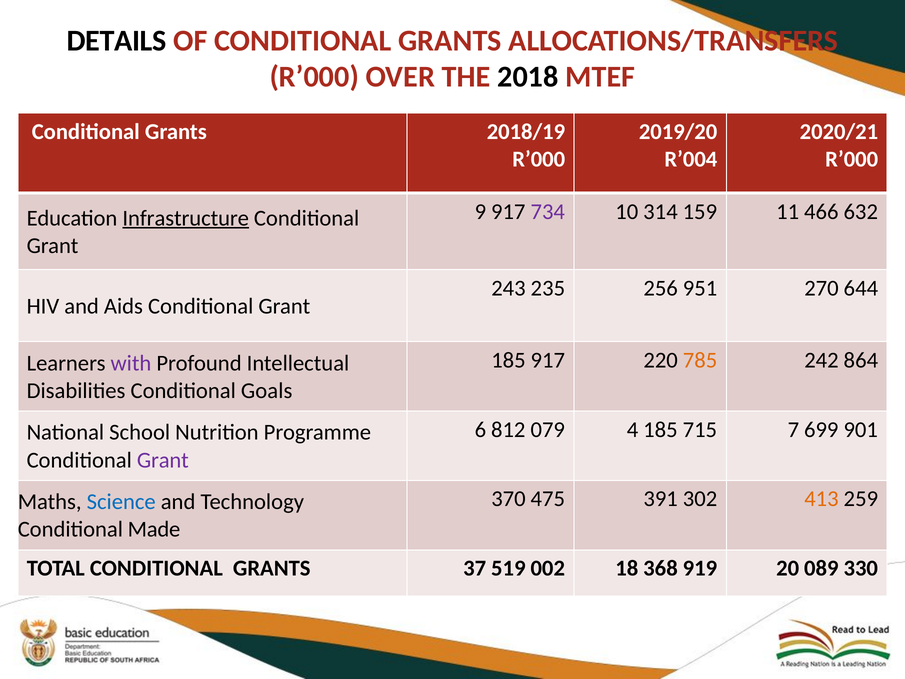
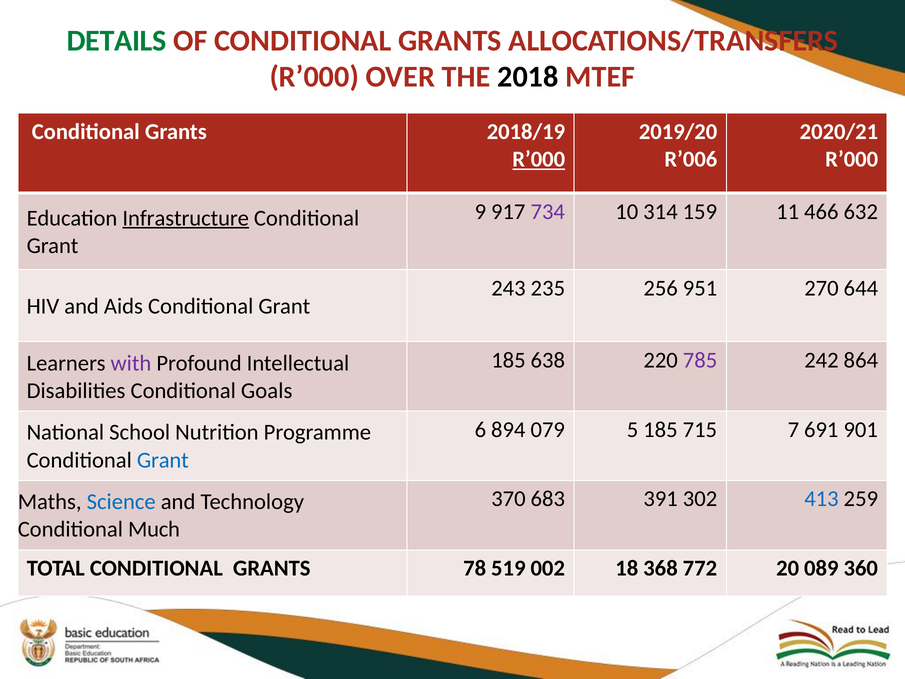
DETAILS colour: black -> green (117, 41)
R’000 underline: none -> present (539, 159)
R’004: R’004 -> R’006 (691, 159)
185 917: 917 -> 638 (548, 360)
785 colour: orange -> purple (700, 360)
812: 812 -> 894 (508, 429)
4: 4 -> 5 (633, 429)
699: 699 -> 691 (821, 429)
Grant colour: purple -> blue (163, 460)
475: 475 -> 683 (548, 499)
413 colour: orange -> blue (821, 499)
Made: Made -> Much (154, 529)
37: 37 -> 78 (475, 568)
919: 919 -> 772 (700, 568)
330: 330 -> 360 (861, 568)
